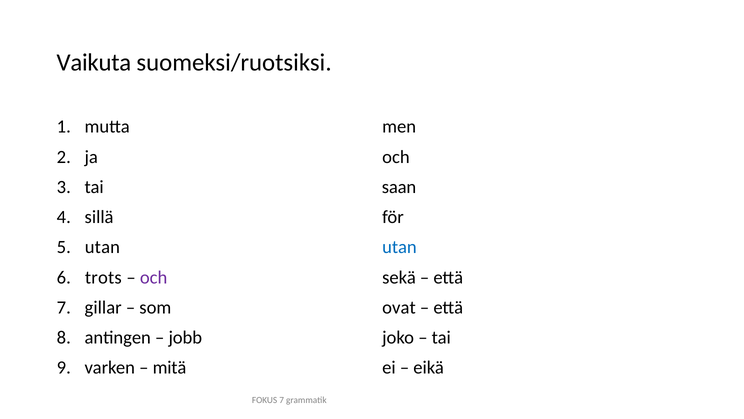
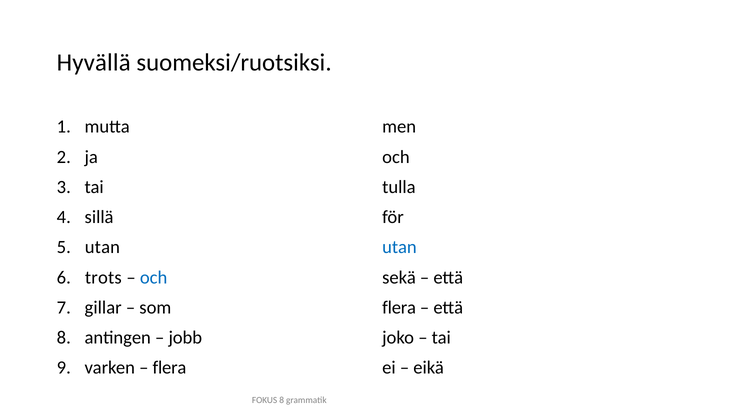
Vaikuta: Vaikuta -> Hyvällä (94, 63)
saan: saan -> tulla (399, 187)
och colour: purple -> blue (154, 277)
ovat: ovat -> flera (399, 307)
mitä: mitä -> flera (169, 367)
FOKUS 7: 7 -> 8 (282, 400)
